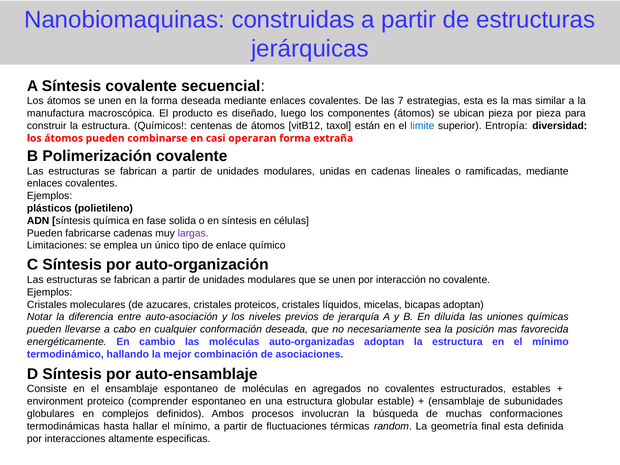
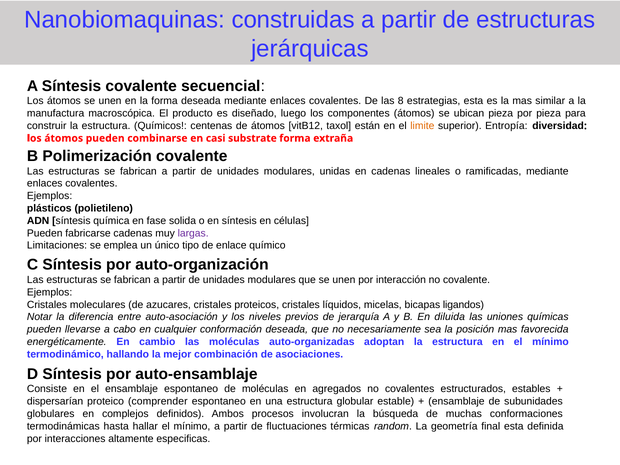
7: 7 -> 8 (401, 101)
limite colour: blue -> orange (422, 126)
operaran: operaran -> substrate (252, 138)
bicapas adoptan: adoptan -> ligandos (463, 305)
environment: environment -> dispersarían (55, 401)
